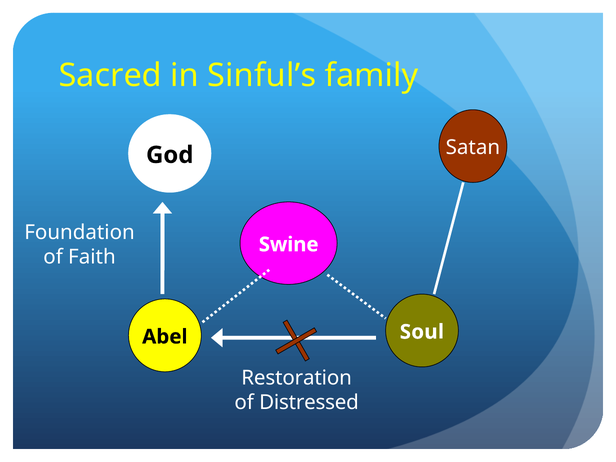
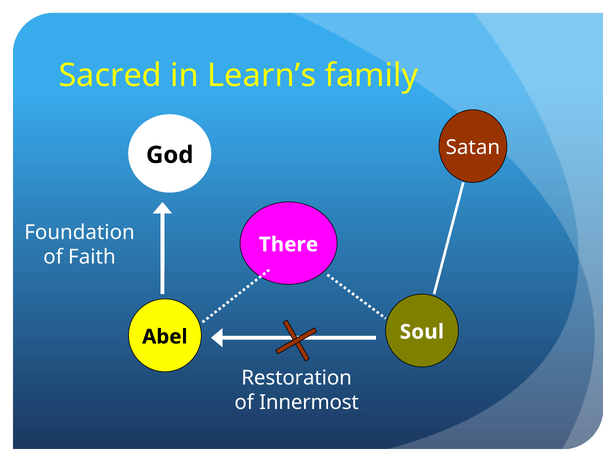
Sinful’s: Sinful’s -> Learn’s (262, 76)
Swine: Swine -> There (288, 245)
Distressed: Distressed -> Innermost (309, 403)
